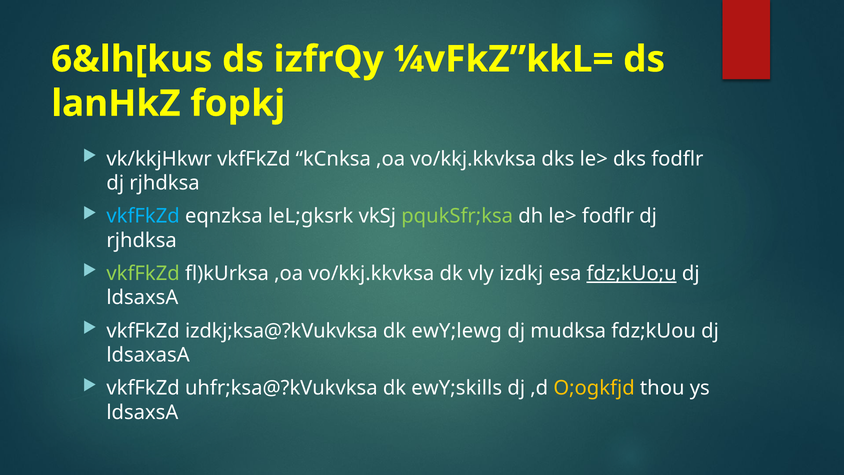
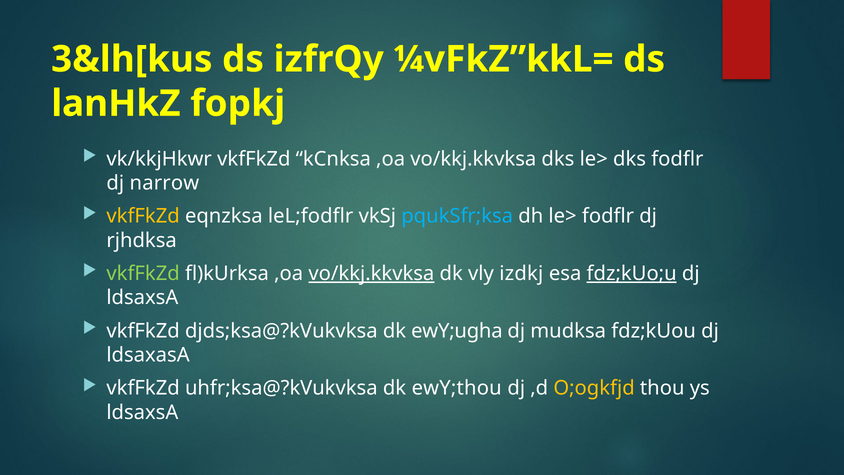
6&lh[kus: 6&lh[kus -> 3&lh[kus (132, 59)
rjhdksa: rjhdksa -> narrow (164, 183)
vkfFkZd colour: light blue -> yellow (143, 216)
leL;gksrk: leL;gksrk -> leL;fodflr (311, 216)
pqukSfr;ksa colour: light green -> light blue (457, 216)
vo/kkj.kkvksa underline: none -> present (371, 273)
izdkj;ksa@?kVukvksa: izdkj;ksa@?kVukvksa -> djds;ksa@?kVukvksa (281, 331)
ewY;lewg: ewY;lewg -> ewY;ugha (457, 331)
ewY;skills: ewY;skills -> ewY;thou (457, 388)
